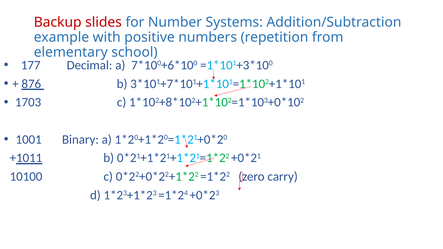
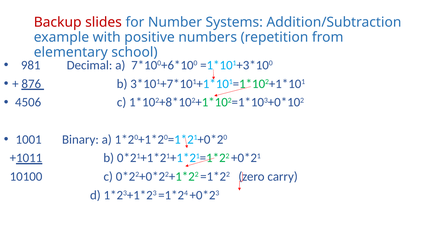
177: 177 -> 981 (31, 65)
1703: 1703 -> 4506 (28, 102)
